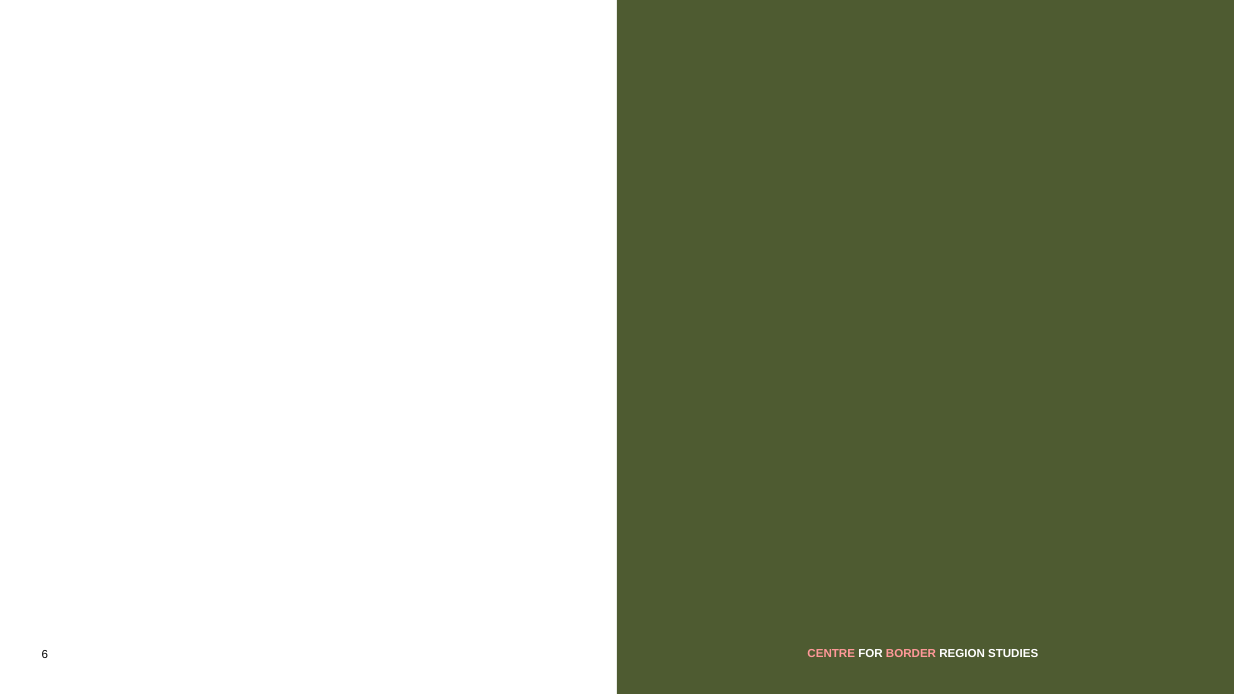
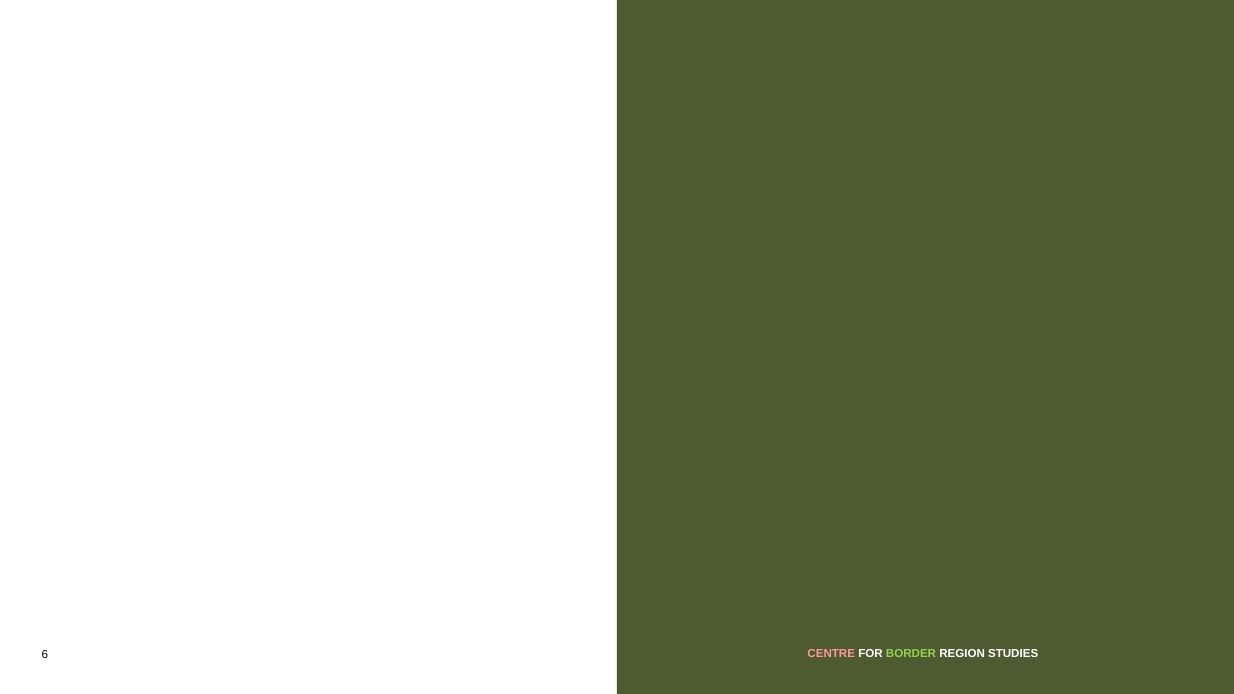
BORDER colour: pink -> light green (911, 654)
